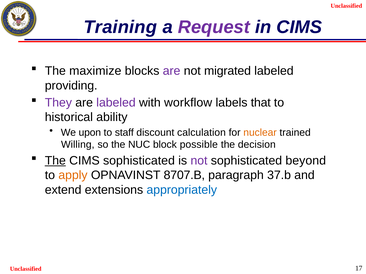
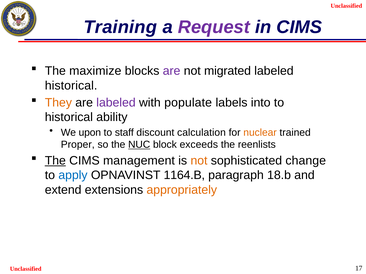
providing: providing -> historical (71, 86)
They colour: purple -> orange (58, 103)
workflow: workflow -> populate (188, 103)
that: that -> into (261, 103)
Willing: Willing -> Proper (78, 145)
NUC underline: none -> present (139, 145)
possible: possible -> exceeds (199, 145)
decision: decision -> reenlists (257, 145)
CIMS sophisticated: sophisticated -> management (139, 161)
not colour: purple -> orange (199, 161)
beyond: beyond -> change (306, 161)
apply colour: orange -> blue (73, 176)
8707.B: 8707.B -> 1164.B (184, 176)
37.b: 37.b -> 18.b (279, 176)
appropriately colour: blue -> orange (182, 190)
